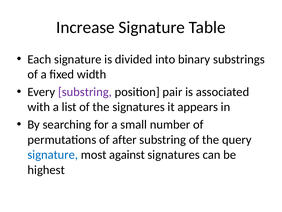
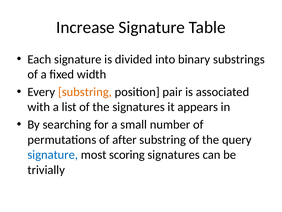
substring colour: purple -> orange (85, 92)
against: against -> scoring (127, 154)
highest: highest -> trivially (46, 169)
